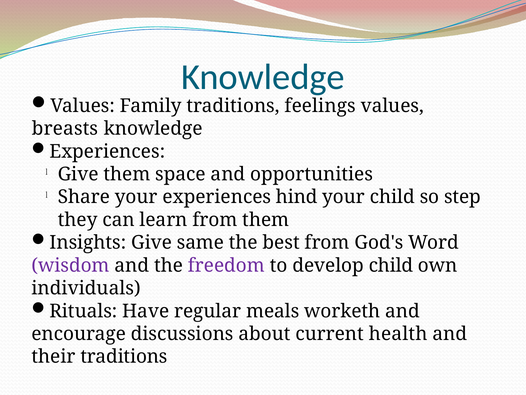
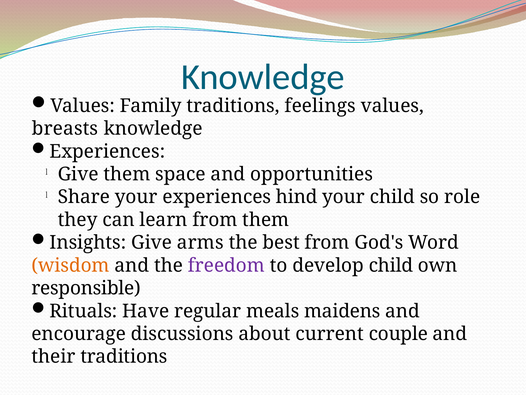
step: step -> role (462, 197)
same: same -> arms (200, 242)
wisdom colour: purple -> orange (71, 265)
individuals: individuals -> responsible (86, 288)
worketh: worketh -> maidens (342, 311)
health: health -> couple (398, 333)
